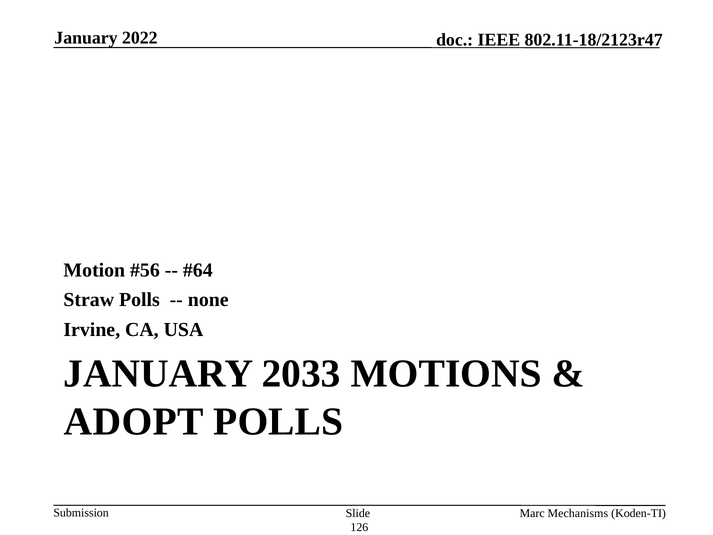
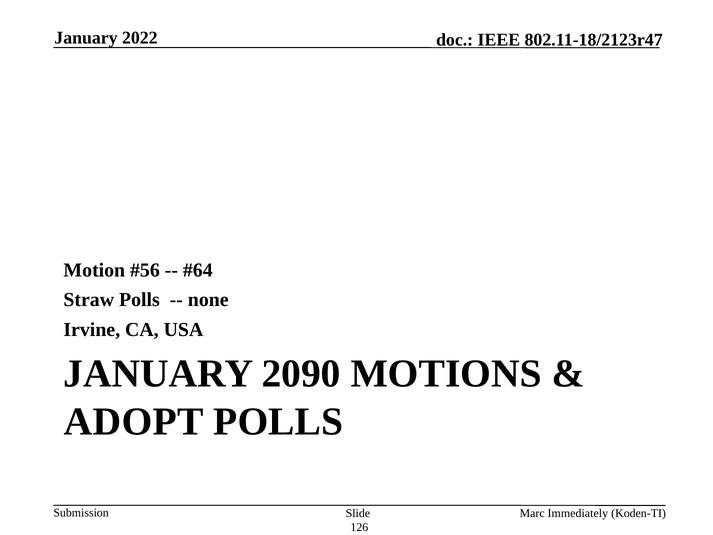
2033: 2033 -> 2090 (301, 374)
Mechanisms: Mechanisms -> Immediately (578, 513)
